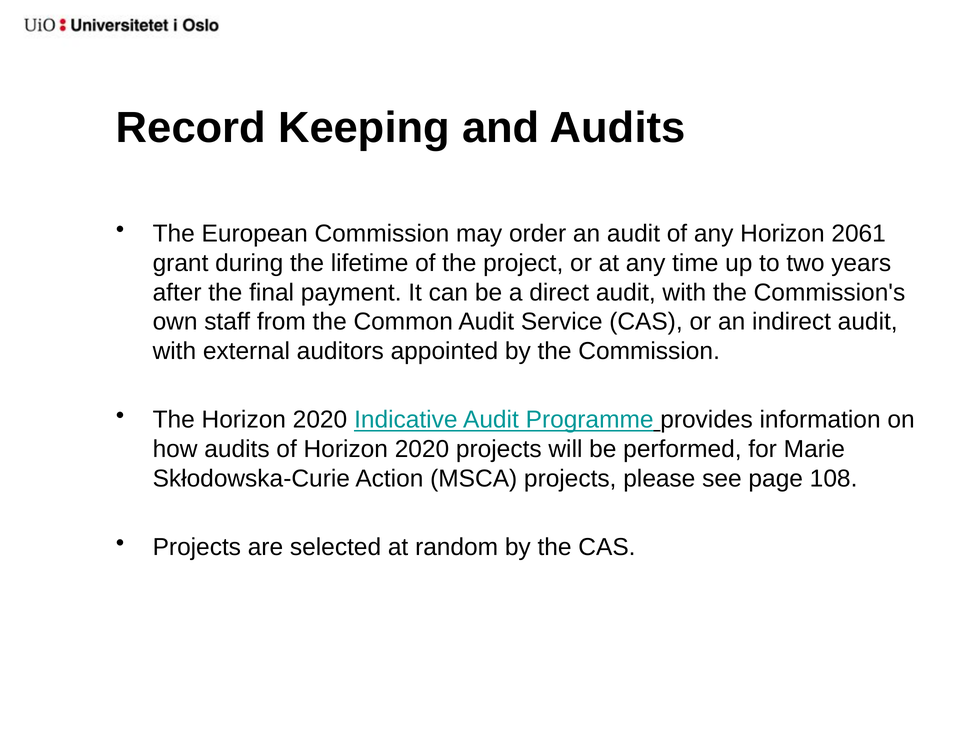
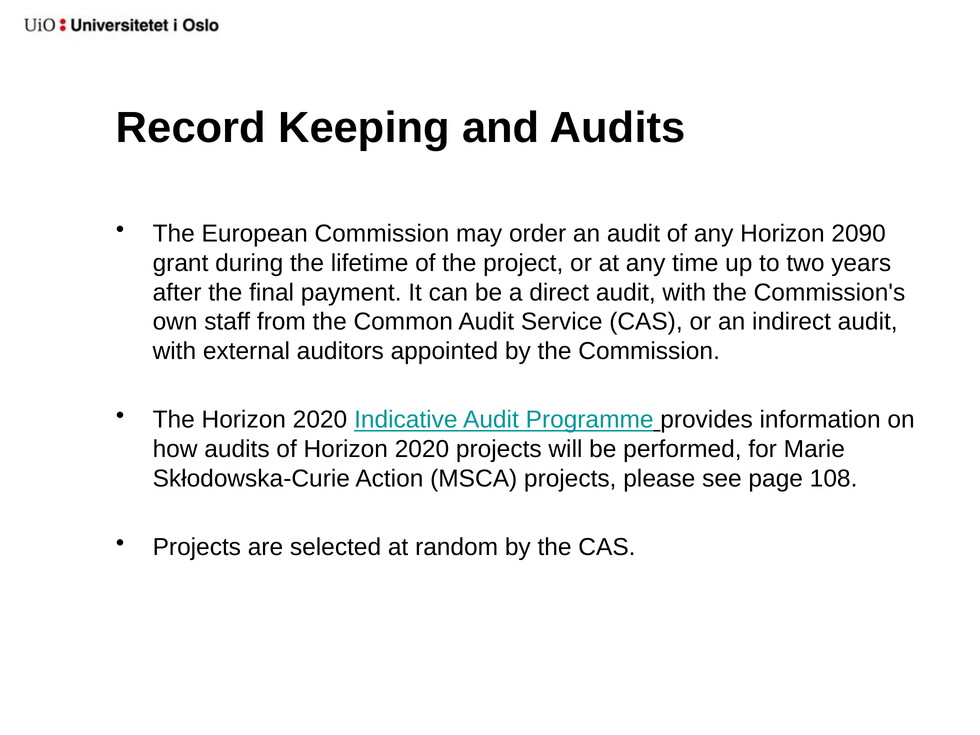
2061: 2061 -> 2090 (859, 234)
